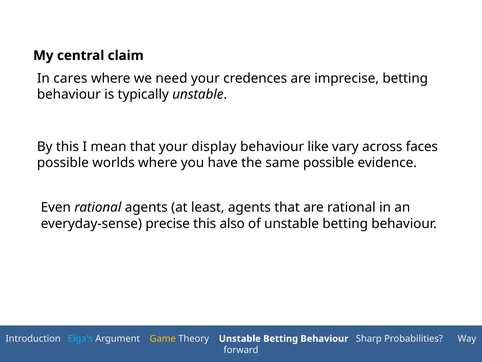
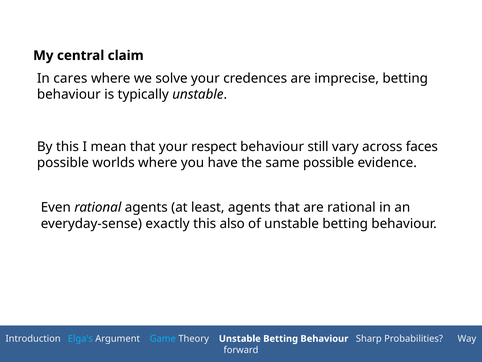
need: need -> solve (172, 78)
display: display -> respect (214, 147)
like: like -> still (318, 147)
precise: precise -> exactly (168, 223)
Game colour: yellow -> light blue (163, 338)
